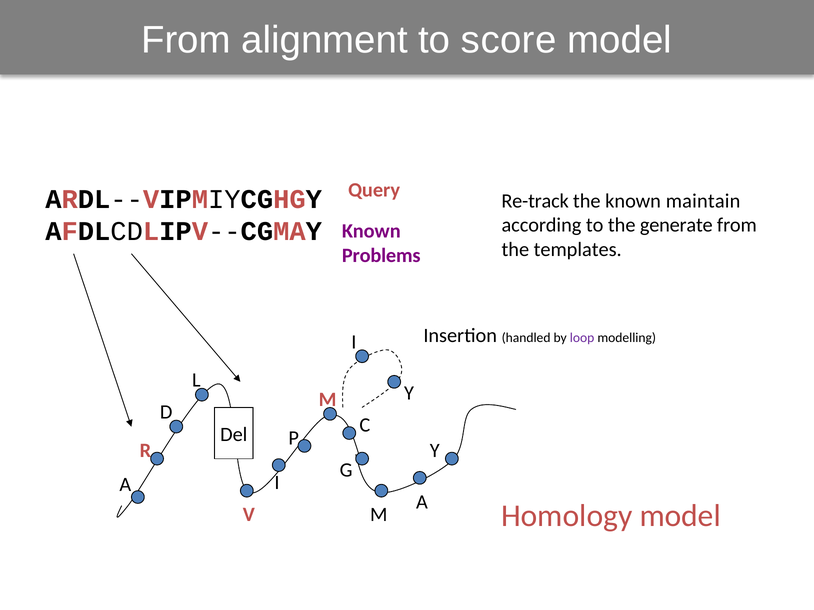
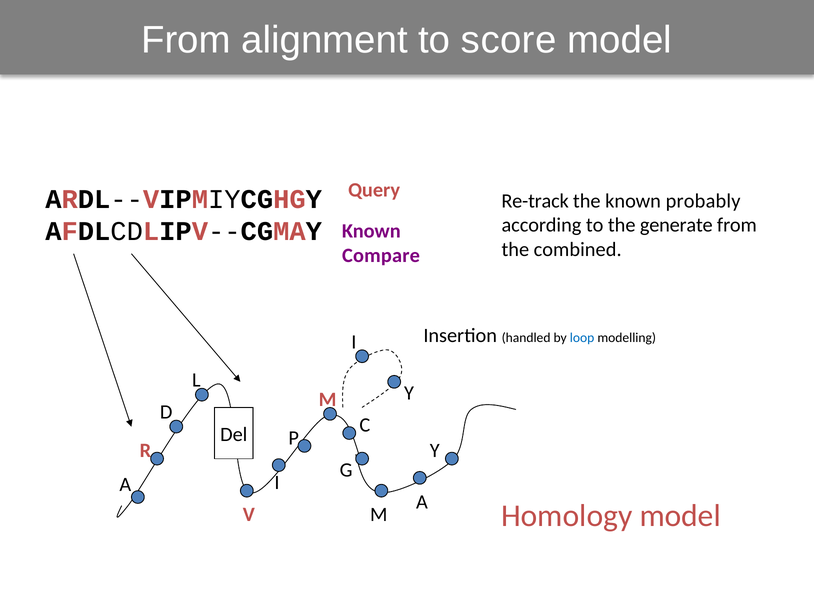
maintain: maintain -> probably (703, 201)
templates: templates -> combined (578, 250)
Problems: Problems -> Compare (381, 256)
loop colour: purple -> blue (582, 338)
